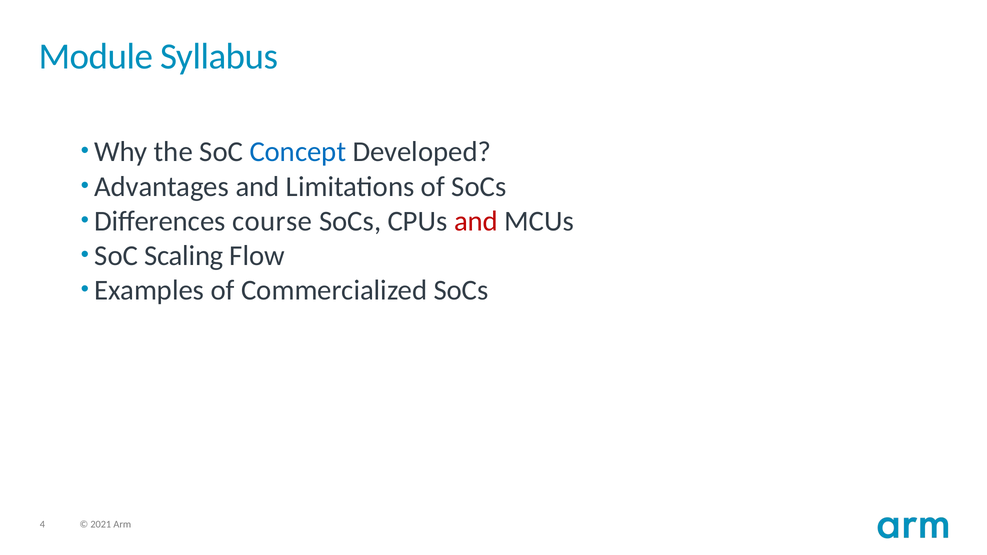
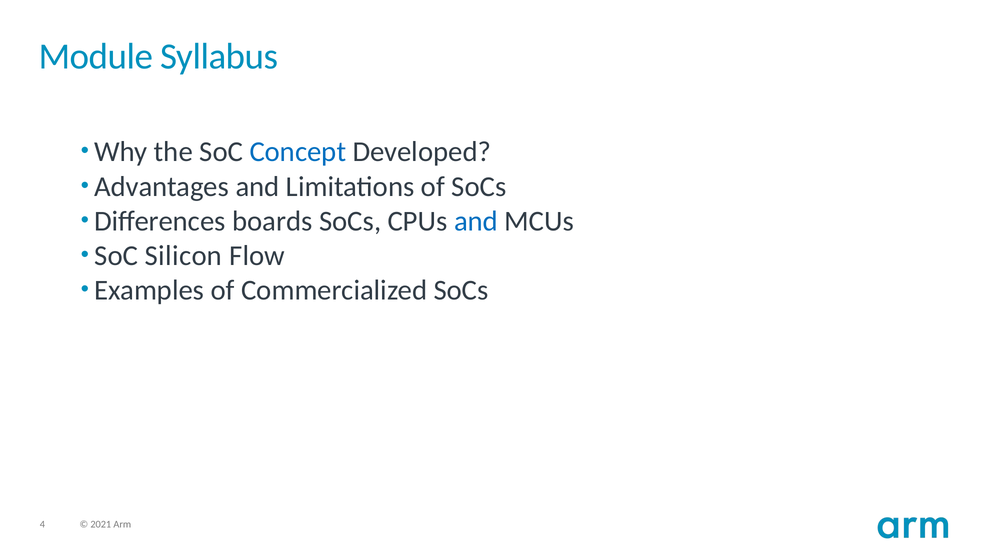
course: course -> boards (272, 221)
and colour: red -> blue (476, 221)
Scaling: Scaling -> Silicon (184, 256)
